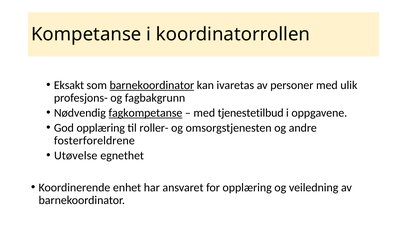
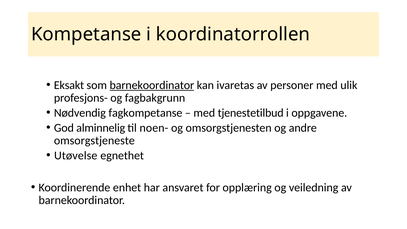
fagkompetanse underline: present -> none (145, 113)
God opplæring: opplæring -> alminnelig (101, 128)
roller-: roller- -> noen- (154, 128)
fosterforeldrene: fosterforeldrene -> omsorgstjeneste (94, 141)
